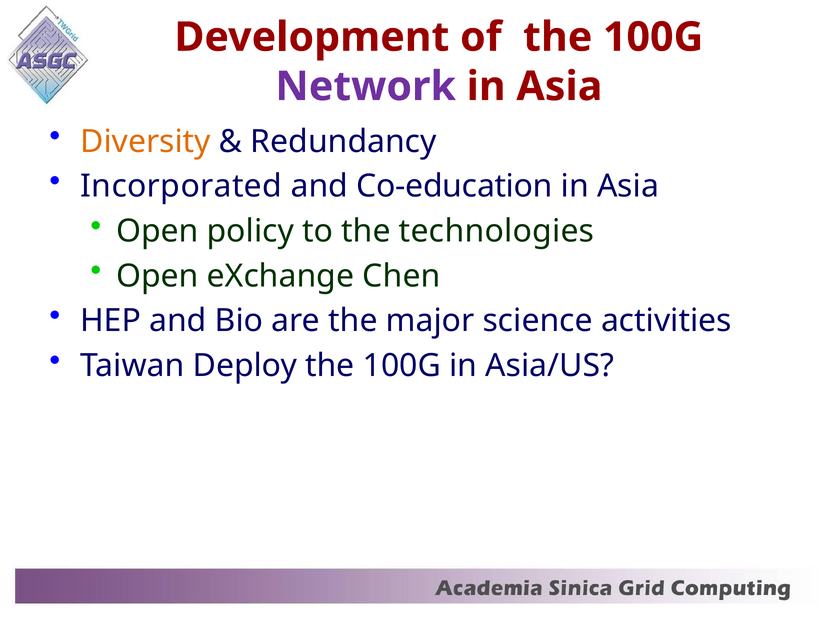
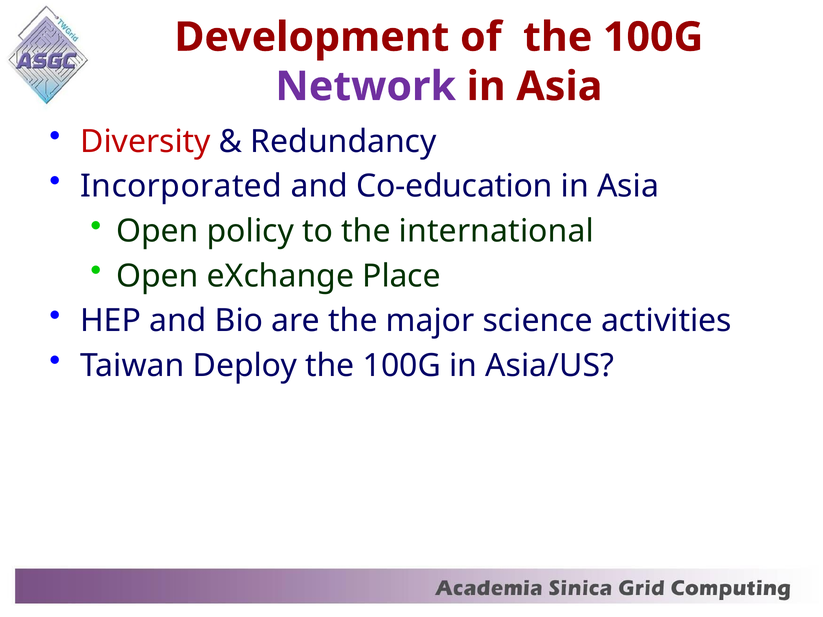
Diversity colour: orange -> red (145, 142)
technologies: technologies -> international (497, 231)
Chen: Chen -> Place (402, 276)
